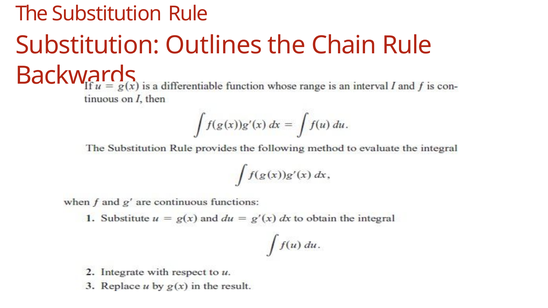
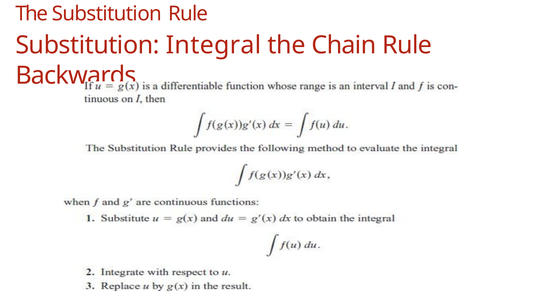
Outlines: Outlines -> Integral (214, 45)
